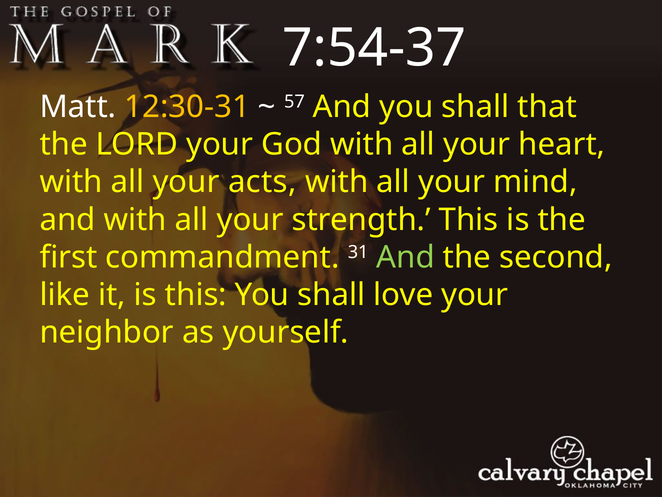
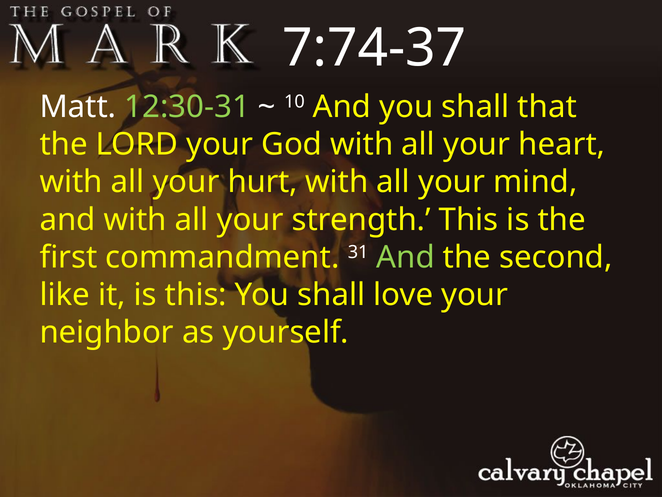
7:54-37: 7:54-37 -> 7:74-37 (374, 48)
12:30-31 colour: yellow -> light green (187, 107)
57: 57 -> 10 (294, 102)
acts: acts -> hurt (263, 182)
